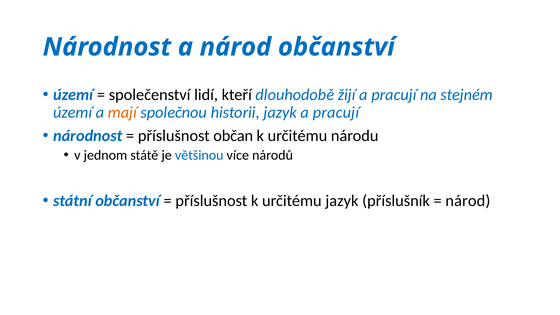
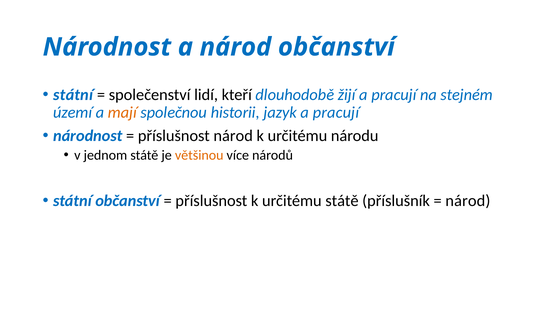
území: území -> státní (73, 95)
příslušnost občan: občan -> národ (233, 136)
většinou colour: blue -> orange (199, 155)
určitému jazyk: jazyk -> státě (342, 201)
